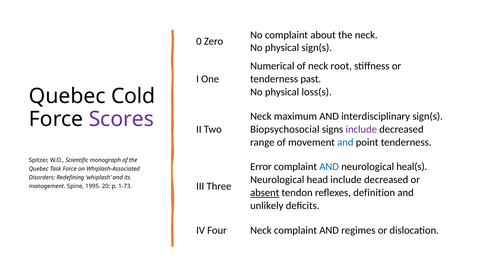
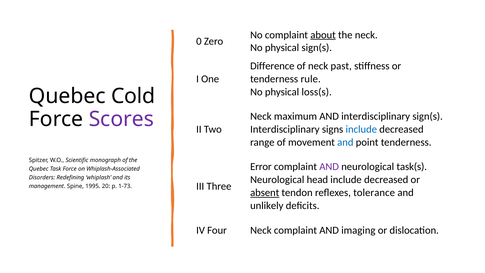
about underline: none -> present (323, 35)
Numerical: Numerical -> Difference (272, 66)
root: root -> past (341, 66)
past: past -> rule (311, 79)
Biopsychosocial: Biopsychosocial -> Interdisciplinary (285, 129)
include colour: purple -> blue (361, 129)
AND colour: blue -> purple (329, 167)
heal(s: heal(s -> task(s (412, 167)
definition: definition -> tolerance (374, 193)
regimes: regimes -> imaging (358, 230)
